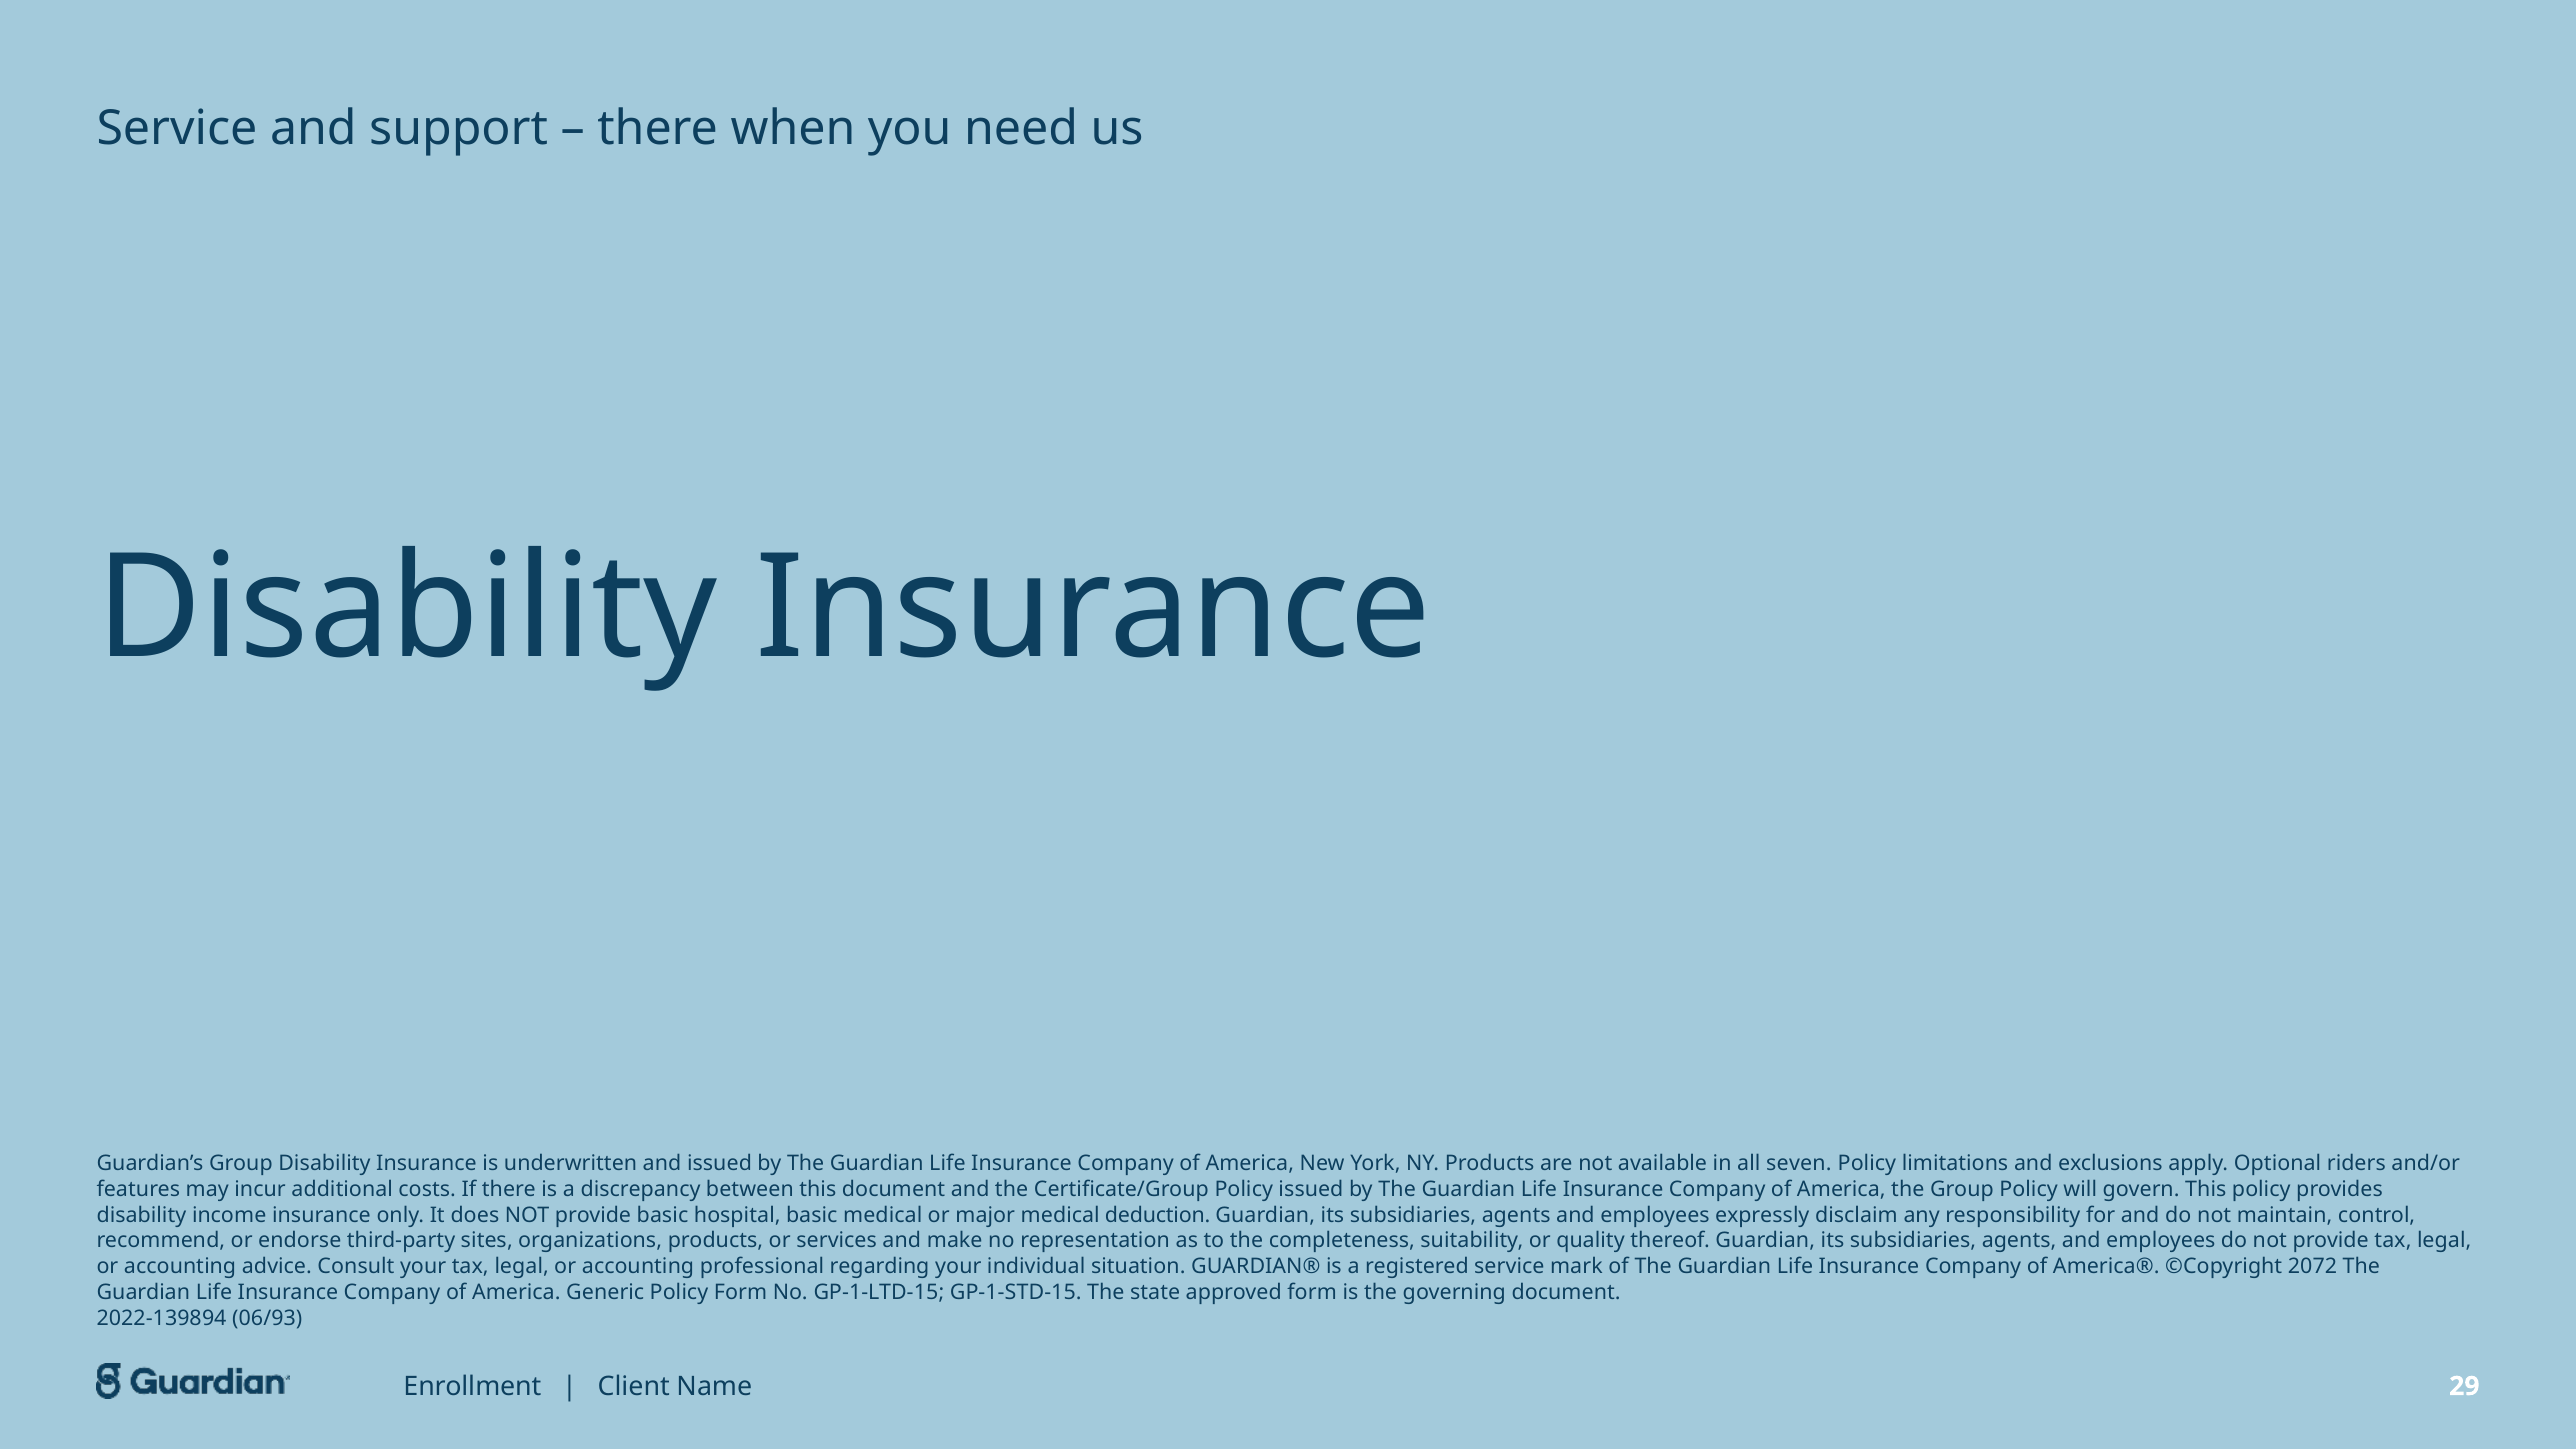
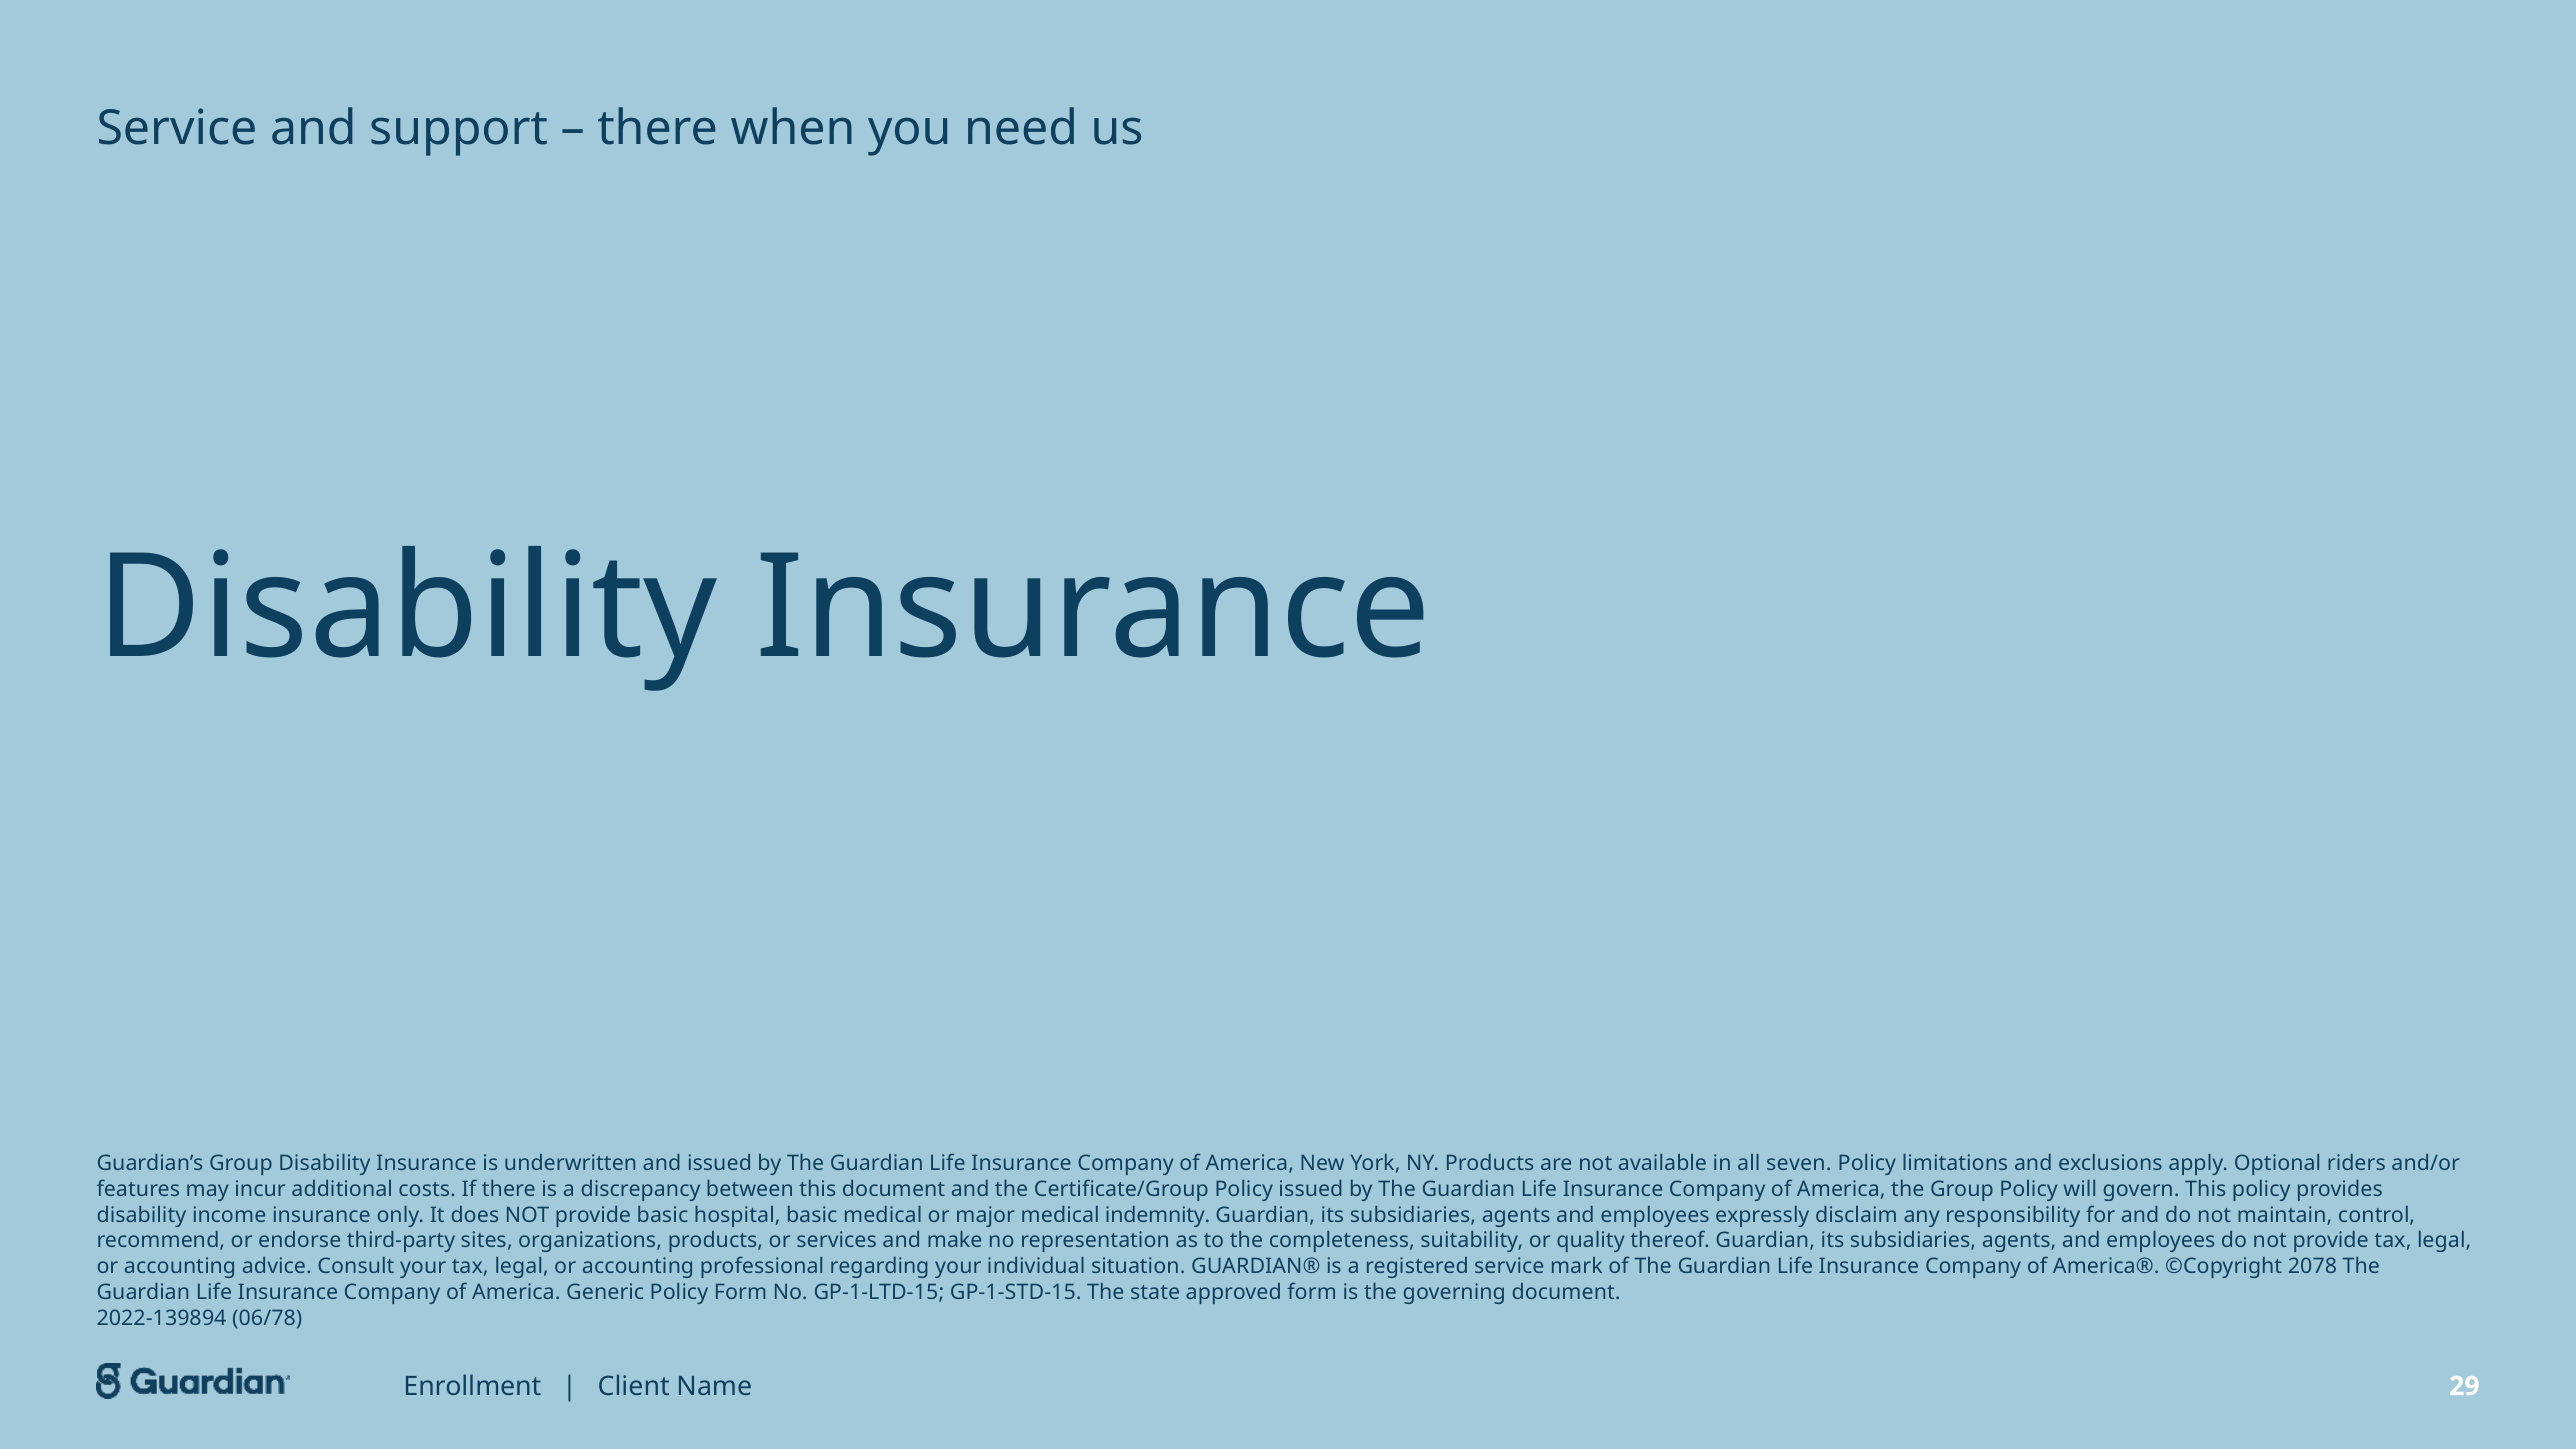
deduction: deduction -> indemnity (1158, 1215)
2072: 2072 -> 2078 (2312, 1267)
06/93: 06/93 -> 06/78 (267, 1318)
